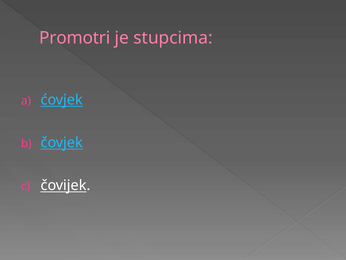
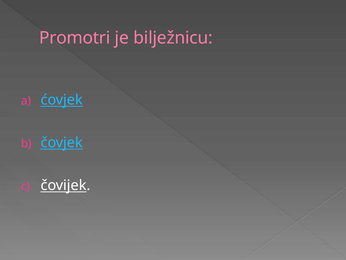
stupcima: stupcima -> bilježnicu (173, 38)
